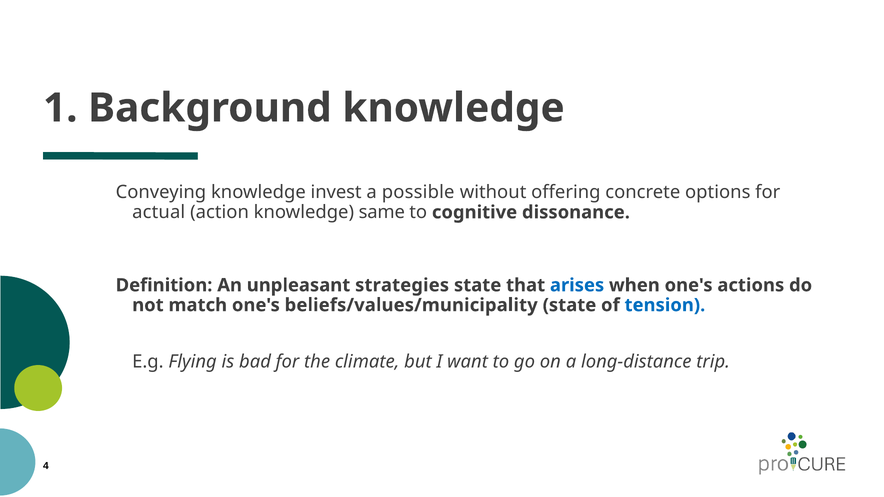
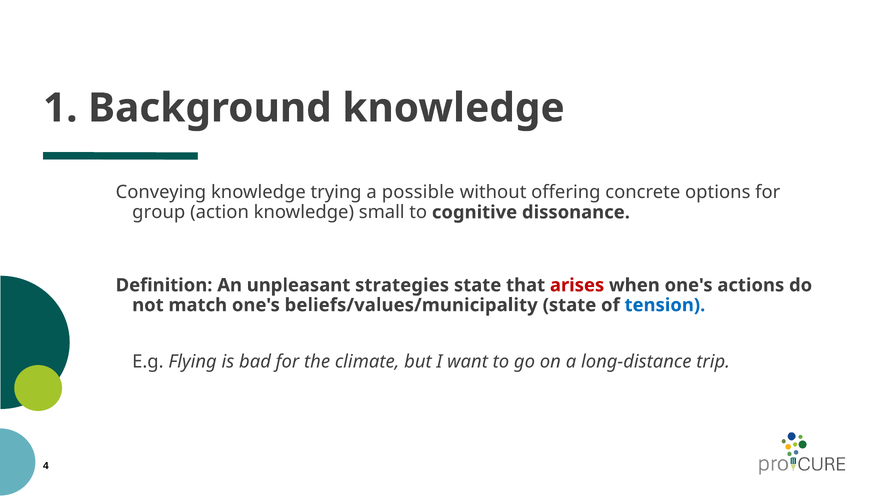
invest: invest -> trying (336, 192)
actual: actual -> group (159, 212)
same: same -> small (382, 212)
arises colour: blue -> red (577, 285)
